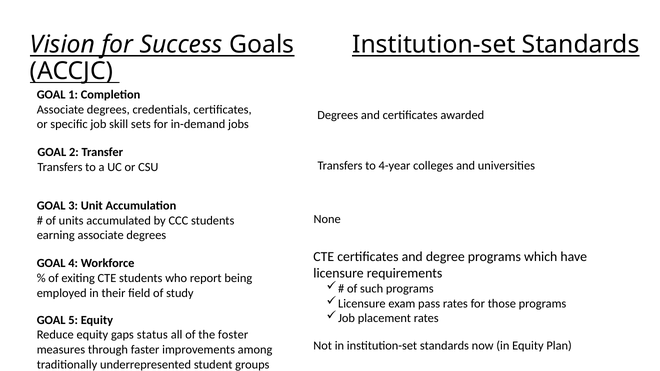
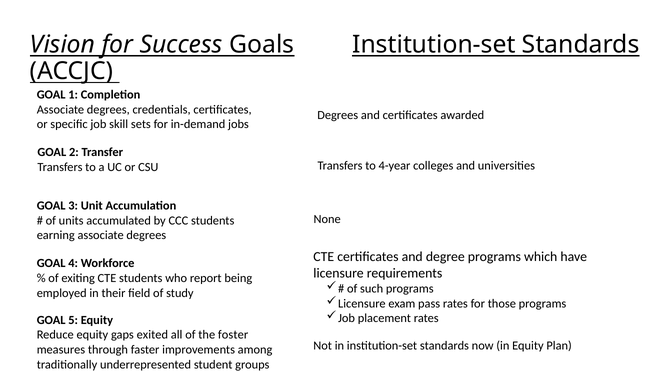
status: status -> exited (152, 335)
